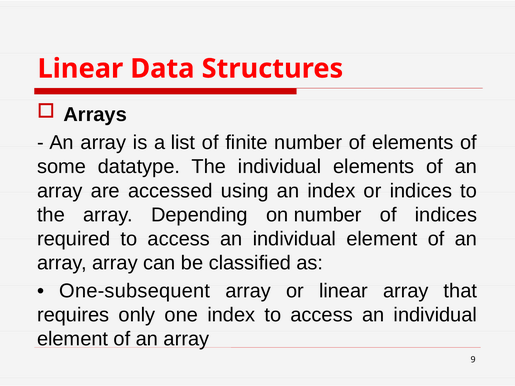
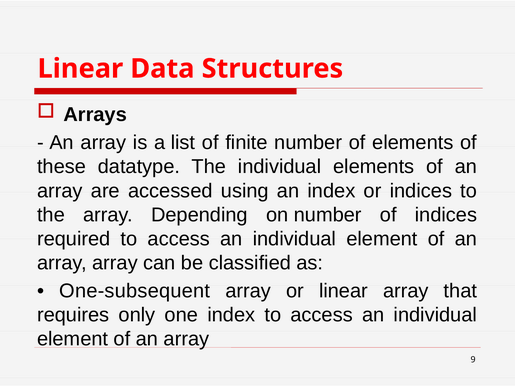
some: some -> these (62, 167)
